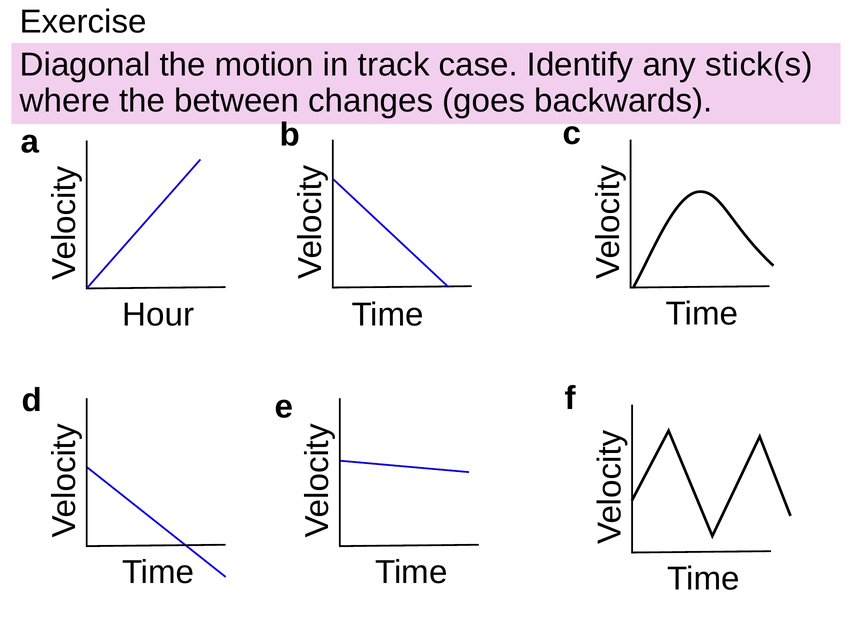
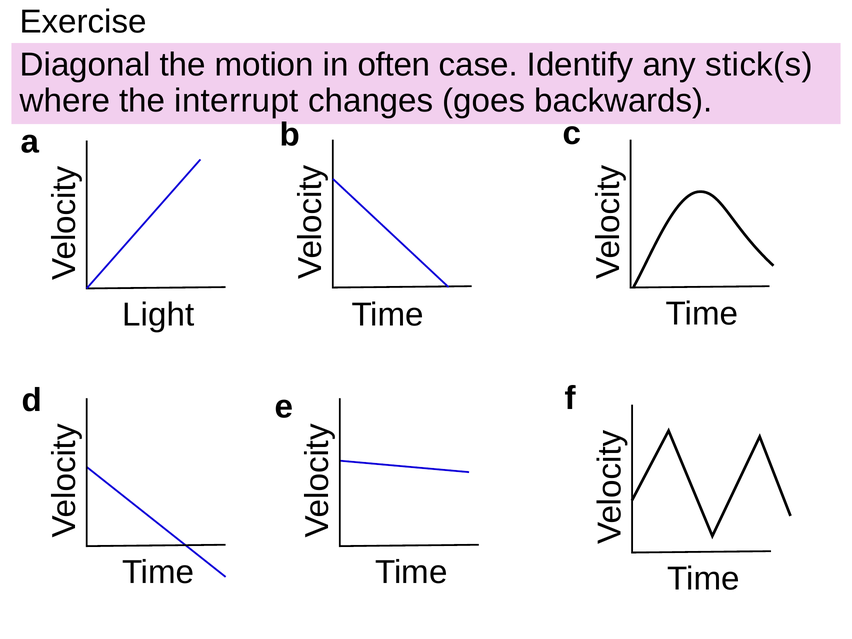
track: track -> often (394, 65)
between: between -> interrupt (237, 101)
Hour: Hour -> Light (158, 315)
